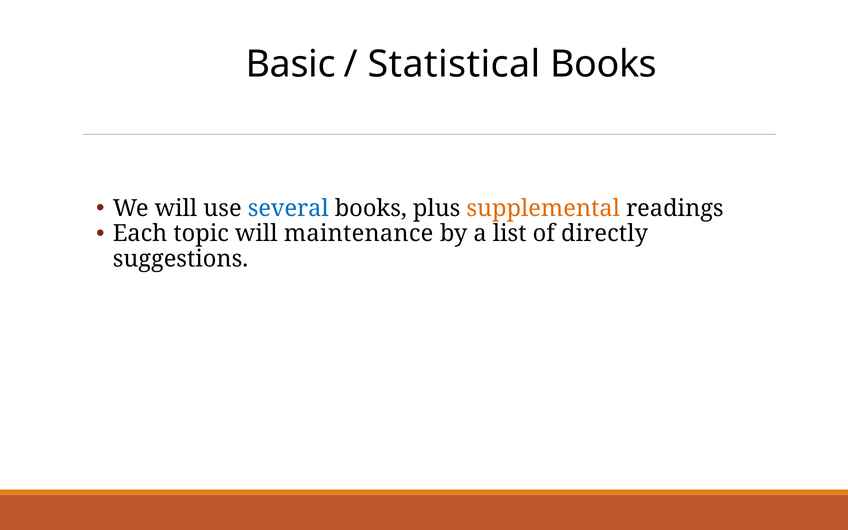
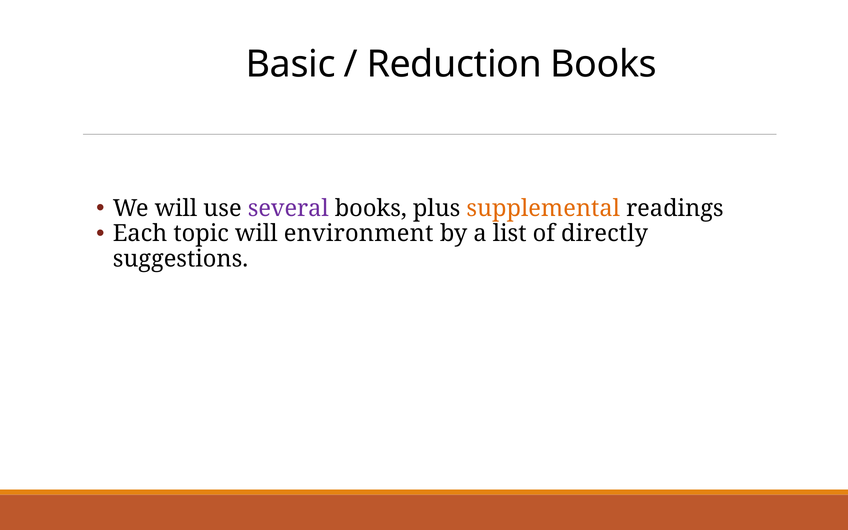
Statistical: Statistical -> Reduction (454, 64)
several colour: blue -> purple (288, 208)
maintenance: maintenance -> environment (359, 234)
